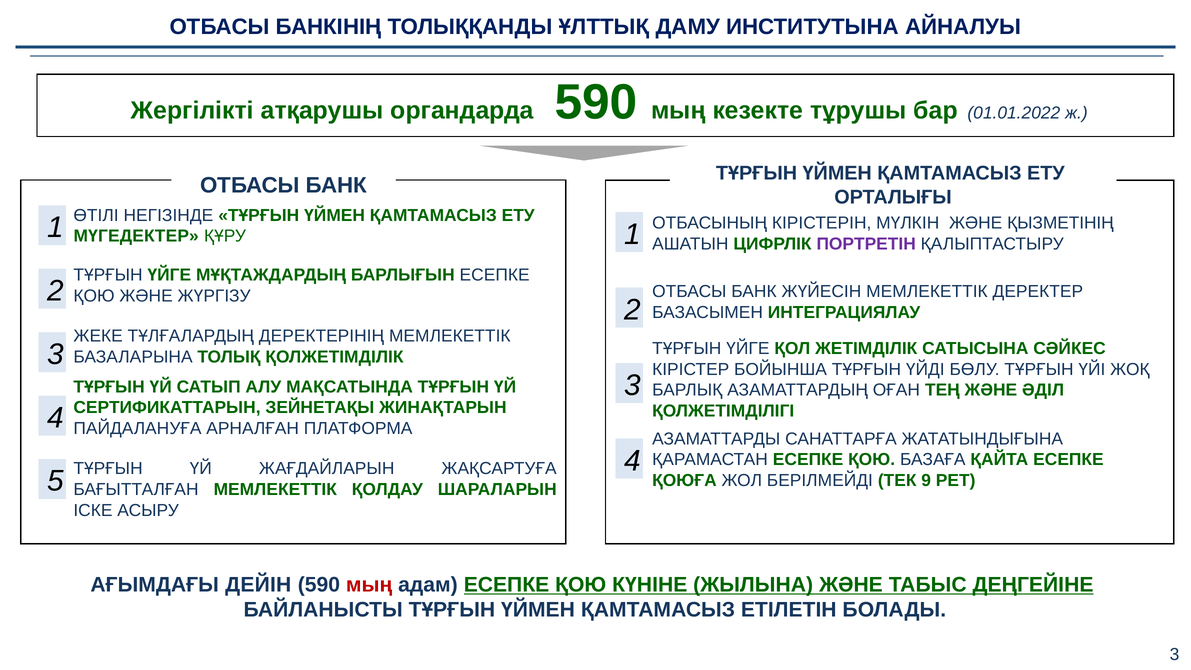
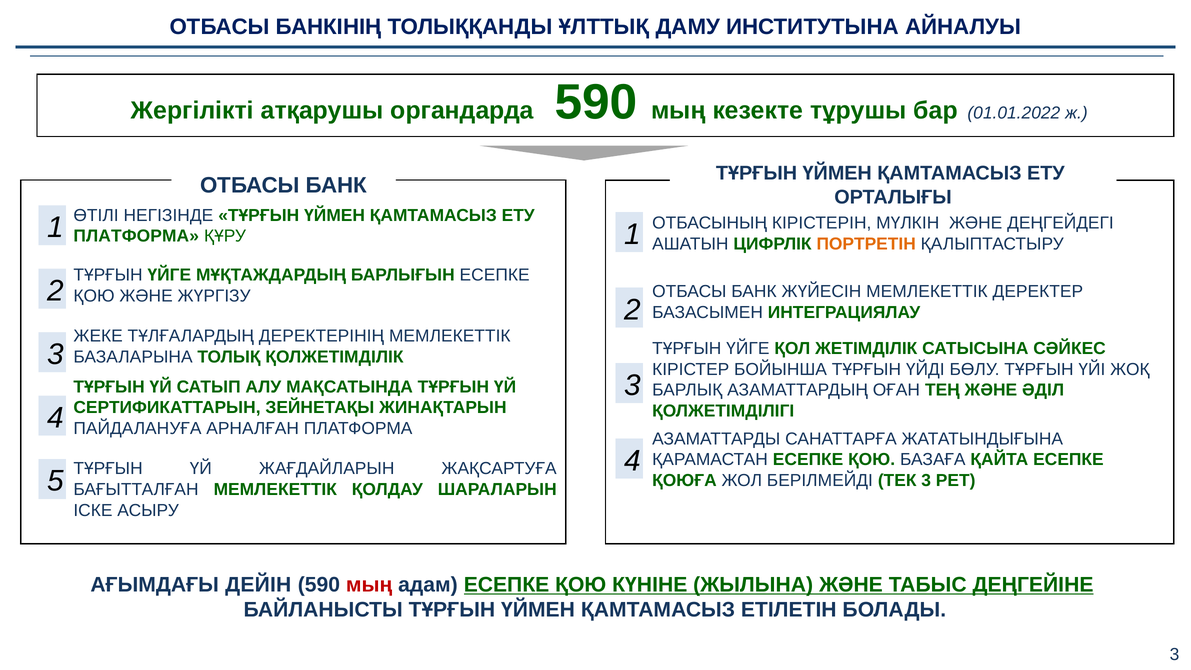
ҚЫЗМЕТІНІҢ: ҚЫЗМЕТІНІҢ -> ДЕҢГЕЙДЕГІ (1060, 223)
МҮГЕДЕКТЕР: МҮГЕДЕКТЕР -> ПЛАТФОРМА (136, 236)
ПОРТРЕТІН colour: purple -> orange (866, 244)
ТЕК 9: 9 -> 3 (926, 480)
